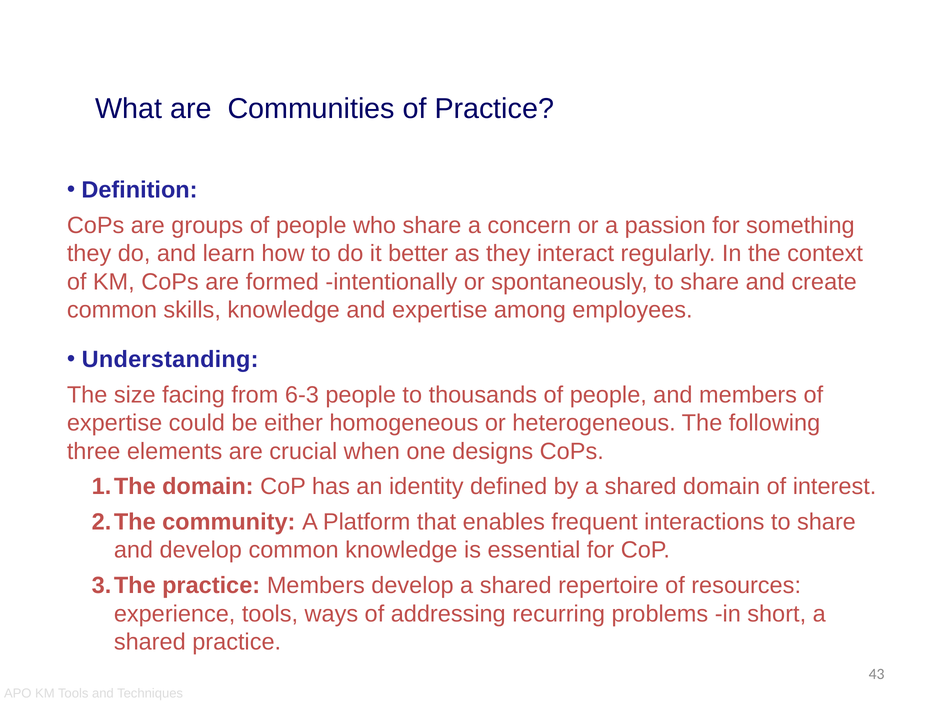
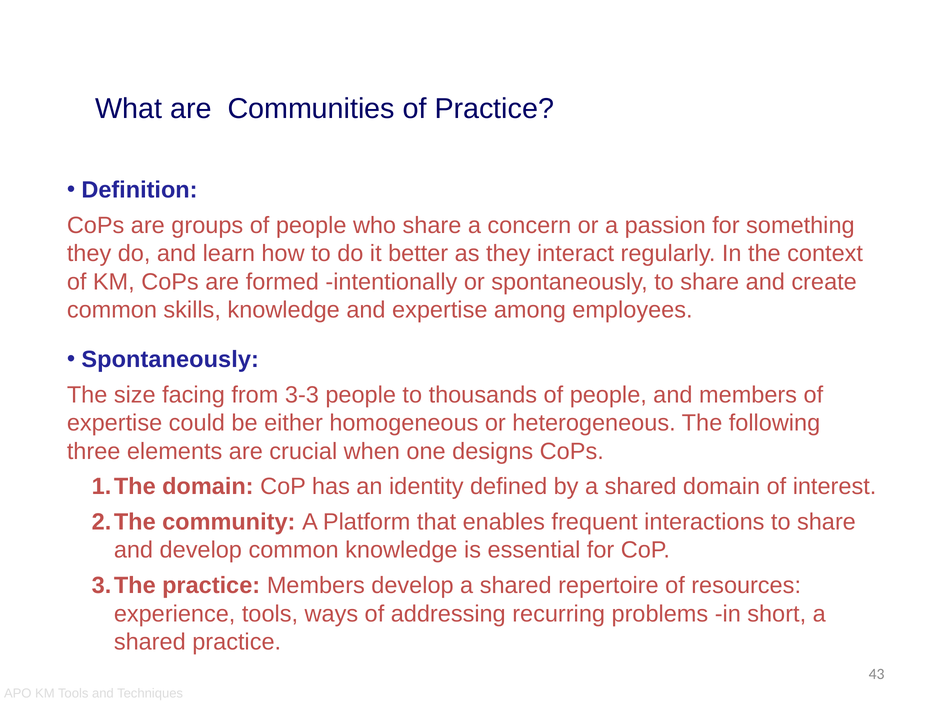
Understanding: Understanding -> Spontaneously (170, 359)
6-3: 6-3 -> 3-3 (302, 395)
